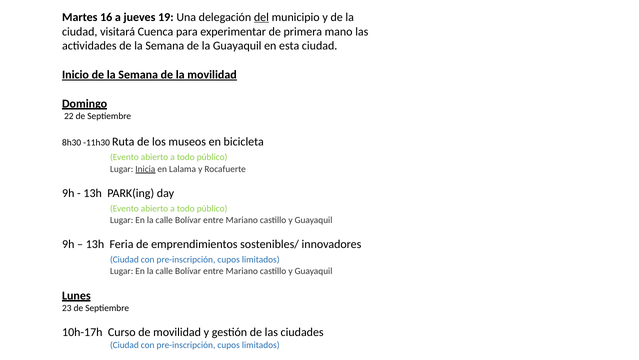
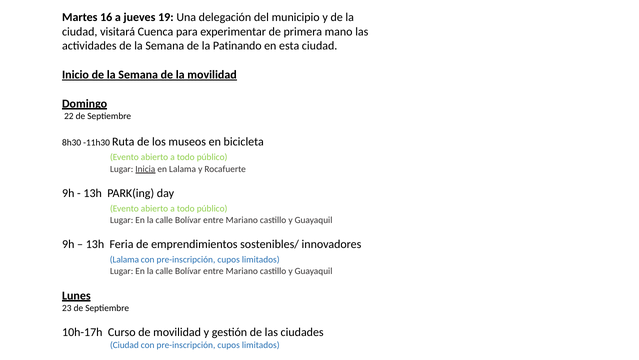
del underline: present -> none (261, 17)
la Guayaquil: Guayaquil -> Patinando (237, 46)
Ciudad: Ciudad -> Lalama (124, 259)
